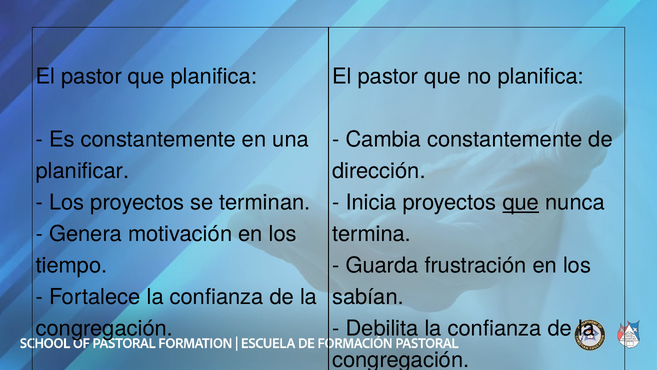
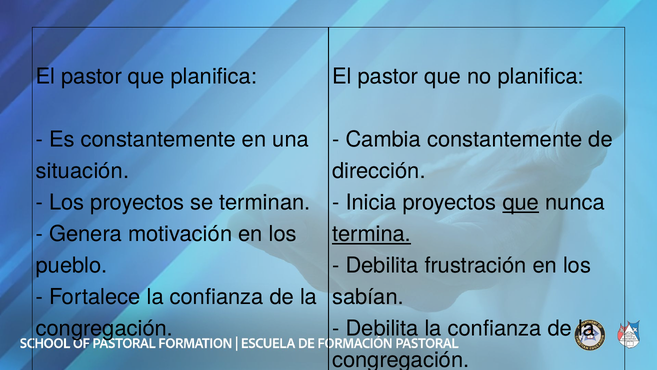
planificar: planificar -> situación (82, 171)
termina underline: none -> present (372, 234)
tiempo: tiempo -> pueblo (72, 265)
Guarda: Guarda -> Debilita (382, 265)
